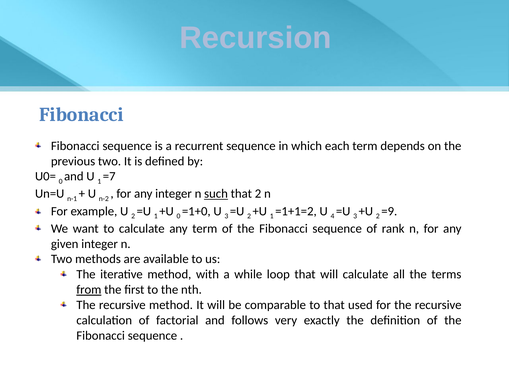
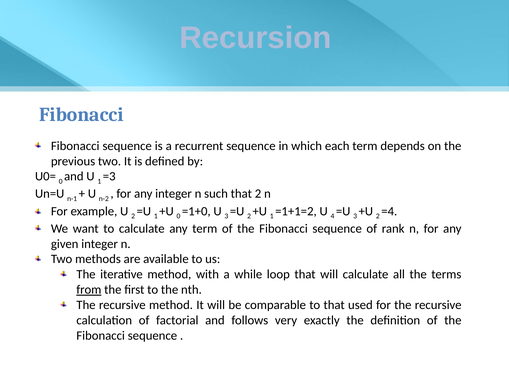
=7: =7 -> =3 (109, 176)
such underline: present -> none (216, 194)
=9: =9 -> =4 (389, 211)
